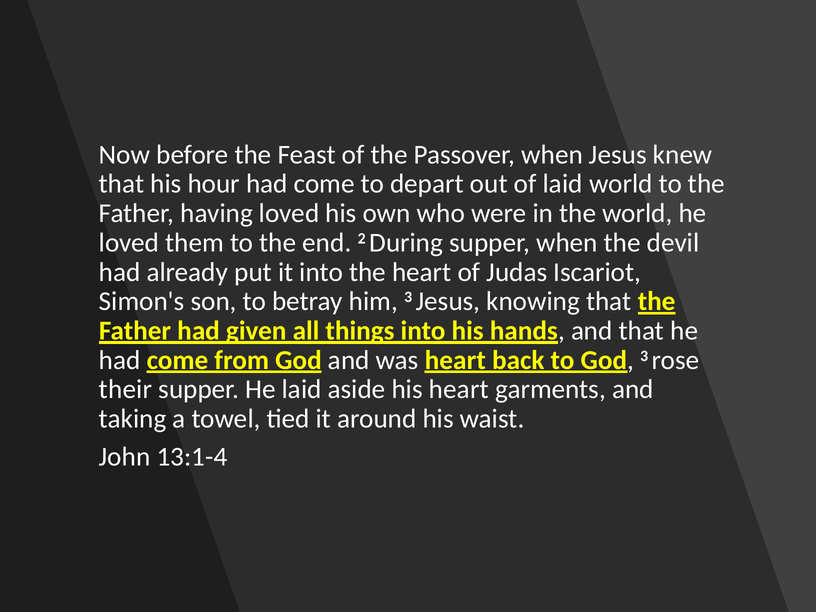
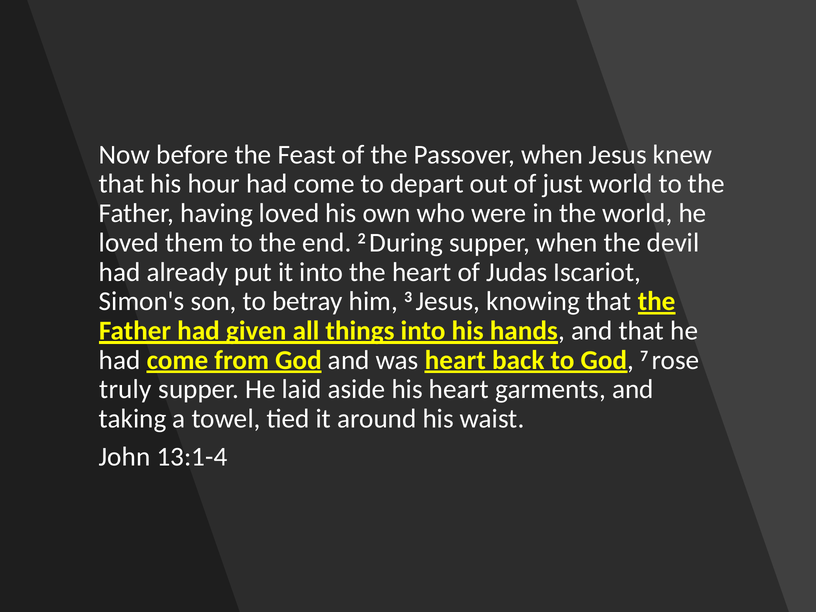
of laid: laid -> just (563, 184)
God 3: 3 -> 7 (644, 356)
their: their -> truly (125, 390)
